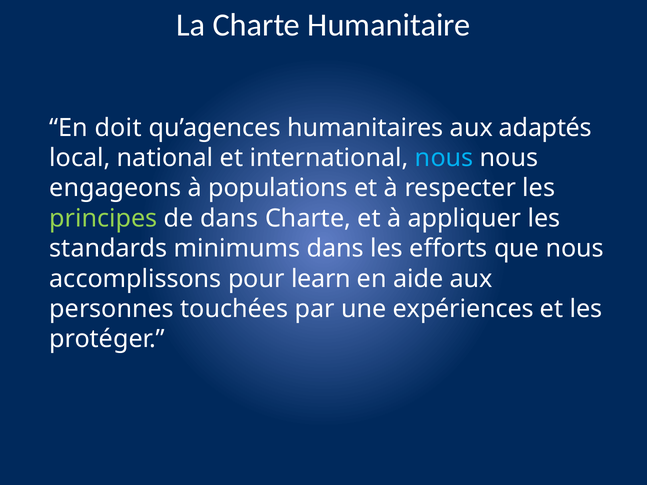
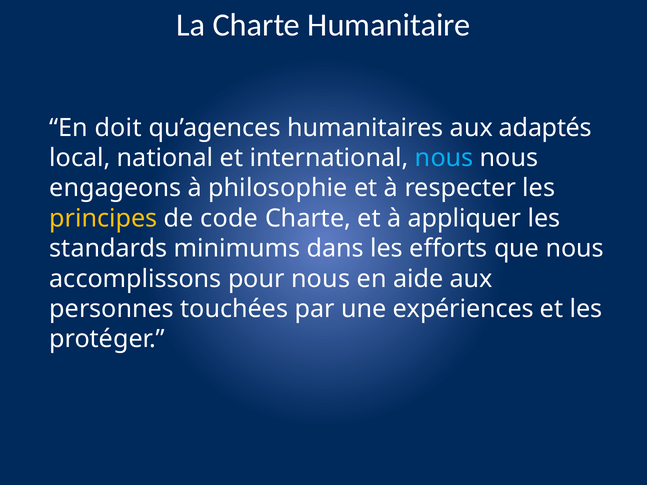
populations: populations -> philosophie (278, 188)
principes colour: light green -> yellow (103, 219)
de dans: dans -> code (229, 219)
pour learn: learn -> nous (321, 279)
